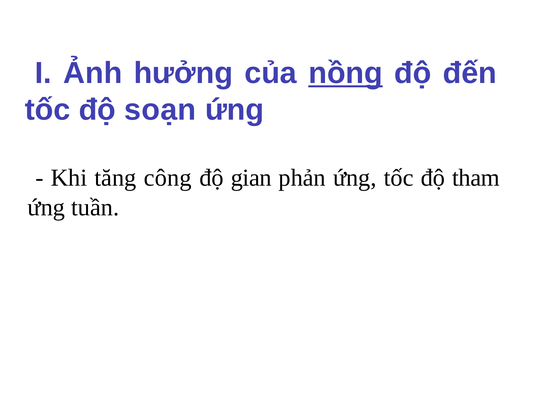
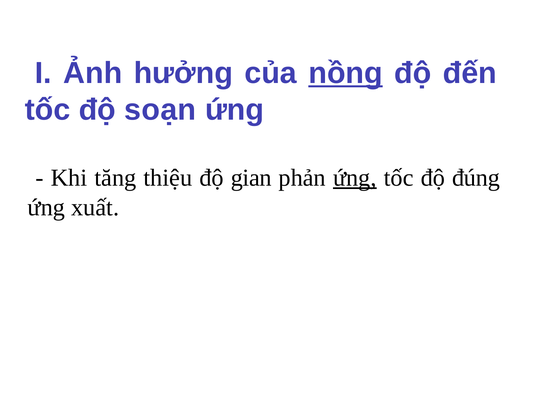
công: công -> thiệu (168, 177)
ứng underline: none -> present (355, 177)
tham: tham -> đúng (476, 177)
tuần: tuần -> xuất (95, 207)
